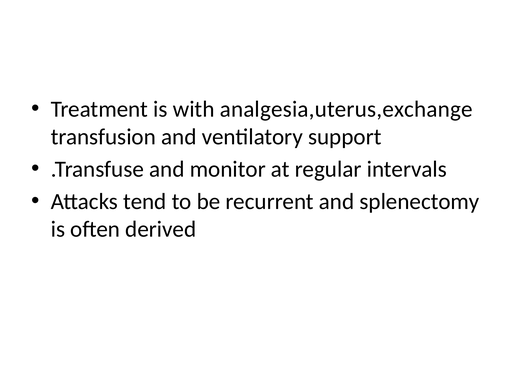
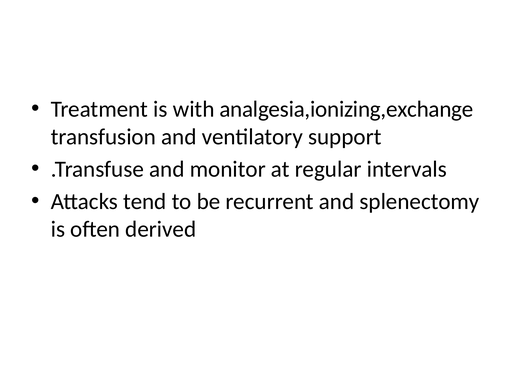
analgesia,uterus,exchange: analgesia,uterus,exchange -> analgesia,ionizing,exchange (346, 109)
